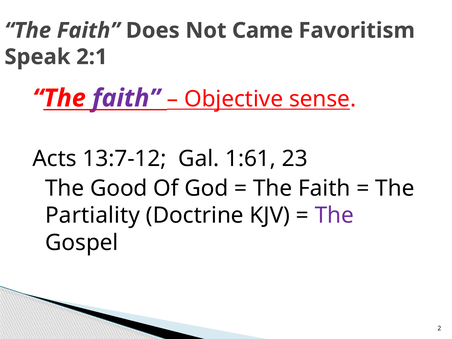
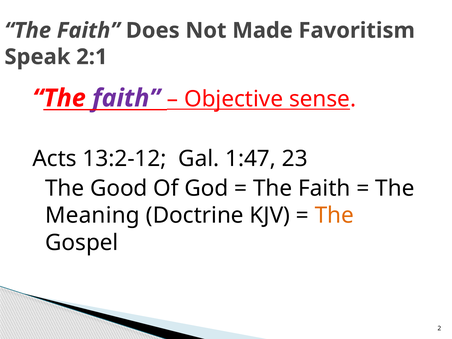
Came: Came -> Made (263, 31)
13:7-12: 13:7-12 -> 13:2-12 (125, 159)
1:61: 1:61 -> 1:47 (251, 159)
Partiality: Partiality -> Meaning (92, 215)
The colour: purple -> orange (334, 215)
